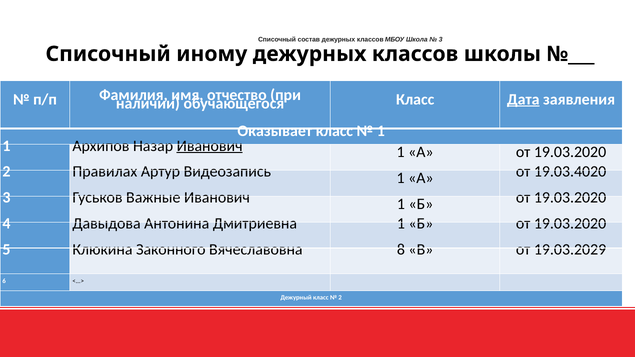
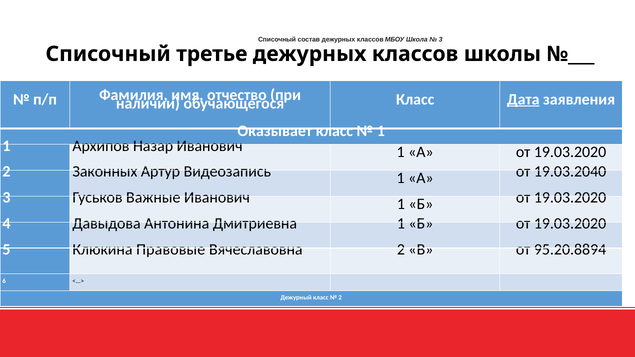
иному: иному -> третье (212, 54)
Иванович underline: present -> none (210, 146)
Правилах: Правилах -> Законных (105, 172)
19.03.4020: 19.03.4020 -> 19.03.2040 (570, 172)
Законного: Законного -> Правовые (171, 250)
Вячеславовна 8: 8 -> 2 (401, 250)
19.03.2029: 19.03.2029 -> 95.20.8894 (570, 250)
